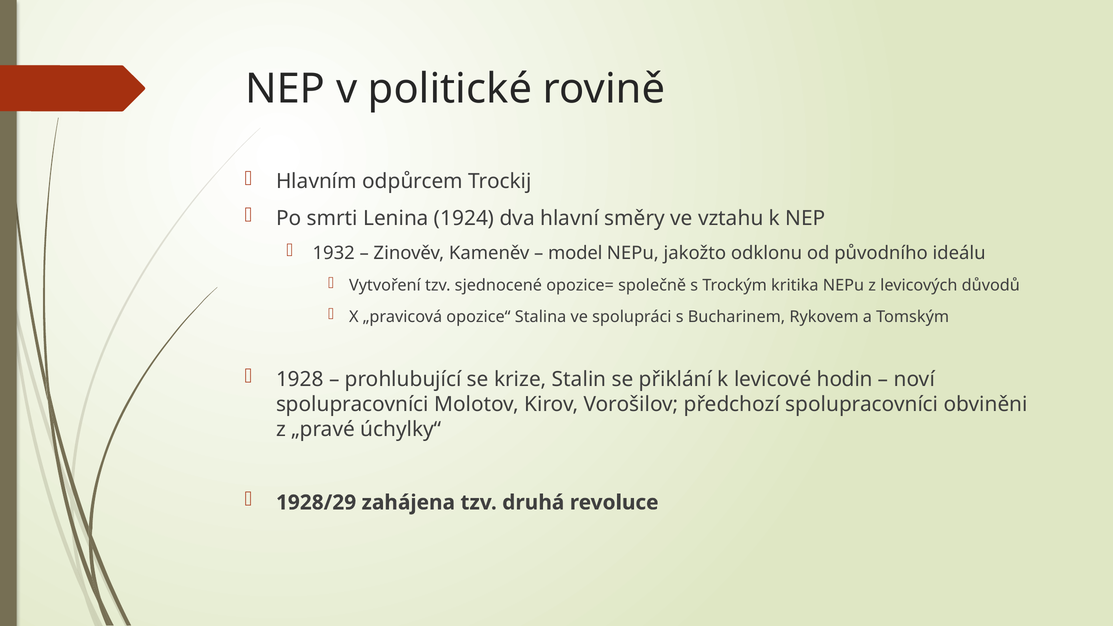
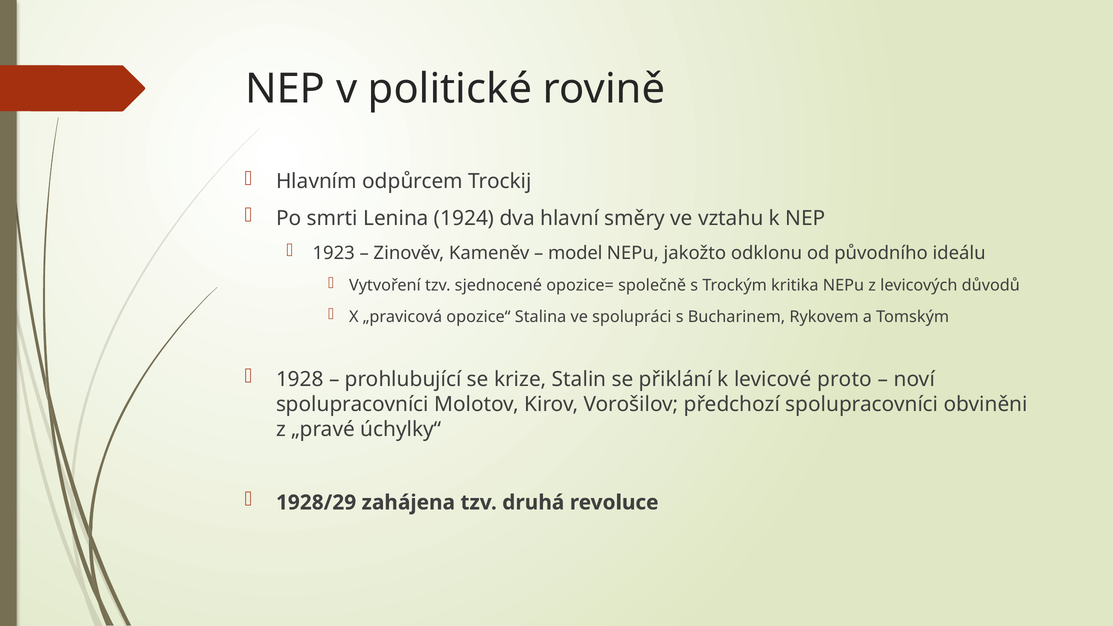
1932: 1932 -> 1923 (334, 253)
hodin: hodin -> proto (845, 379)
